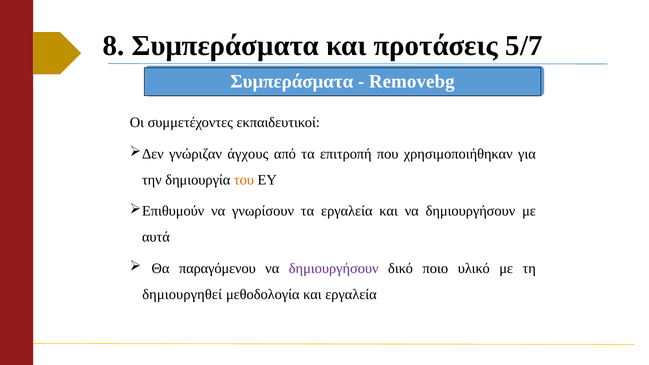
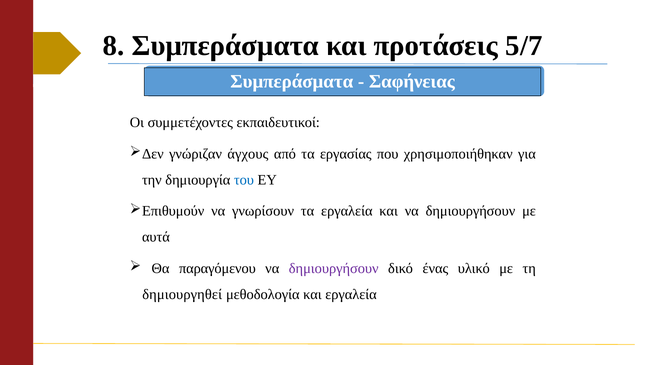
Removebg: Removebg -> Σαφήνειας (412, 82)
επιτροπή: επιτροπή -> εργασίας (346, 154)
του colour: orange -> blue (244, 180)
ποιο: ποιο -> ένας (435, 268)
